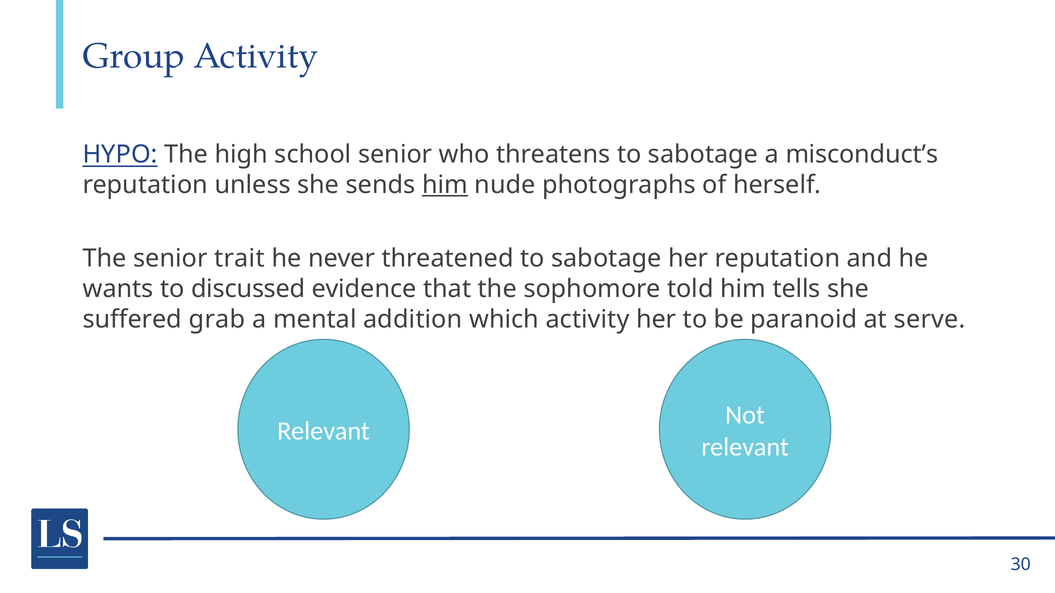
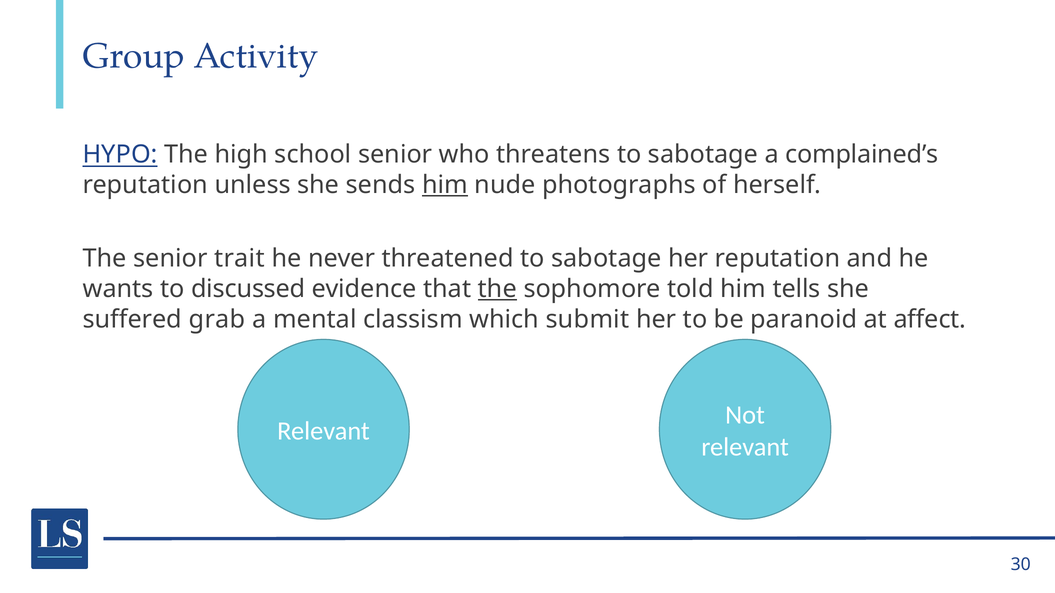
misconduct’s: misconduct’s -> complained’s (862, 155)
the underline: none -> present (497, 289)
addition: addition -> classism (413, 319)
which activity: activity -> submit (587, 319)
serve: serve -> affect (930, 319)
